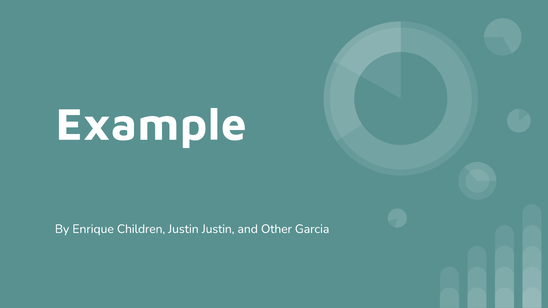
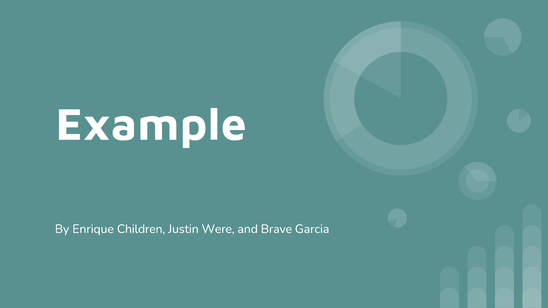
Justin Justin: Justin -> Were (218, 229)
Other: Other -> Brave (276, 229)
